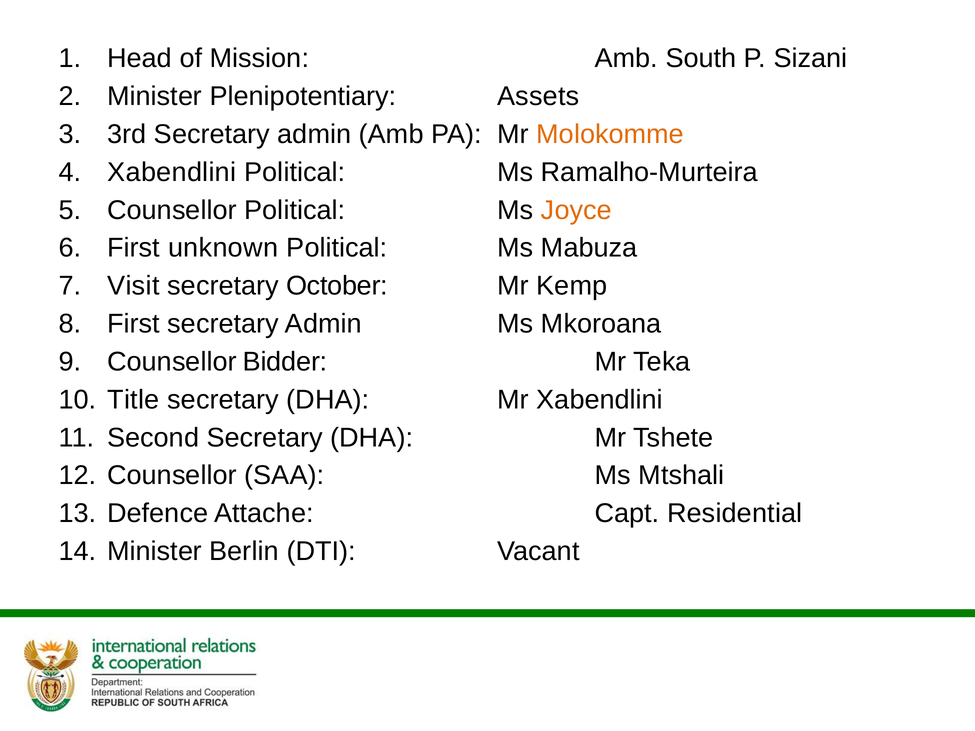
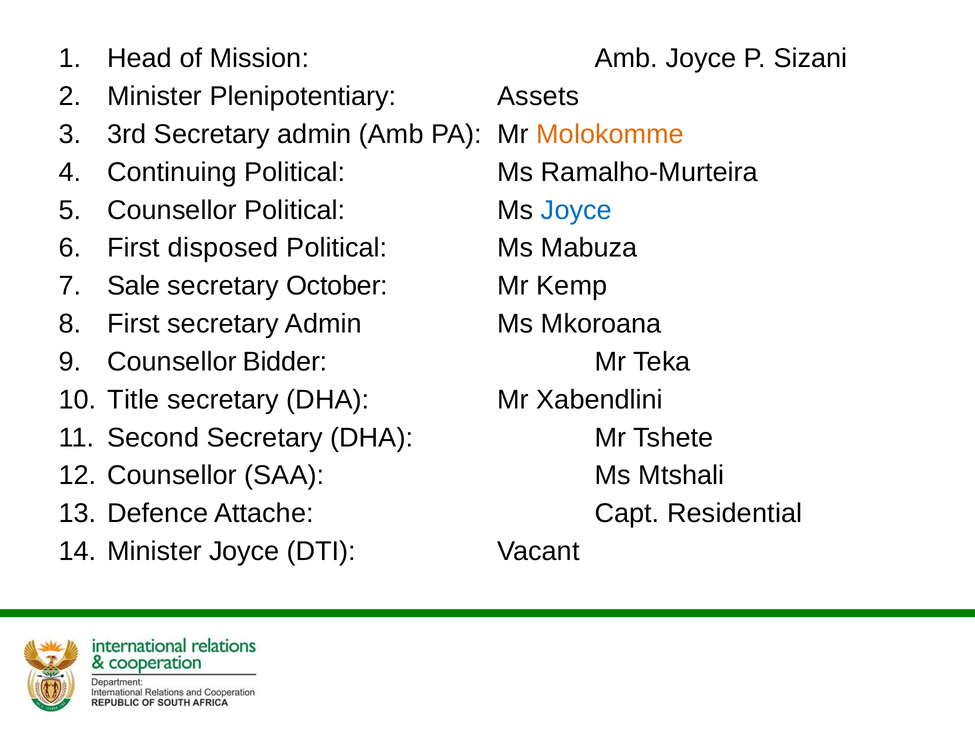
Amb South: South -> Joyce (701, 59)
Xabendlini: Xabendlini -> Continuing (172, 172)
Joyce colour: orange -> blue (576, 210)
unknown: unknown -> disposed (223, 248)
Visit: Visit -> Sale (134, 286)
Minister Berlin: Berlin -> Joyce (244, 552)
